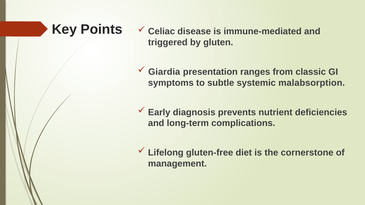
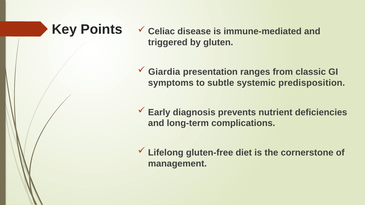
malabsorption: malabsorption -> predisposition (312, 83)
